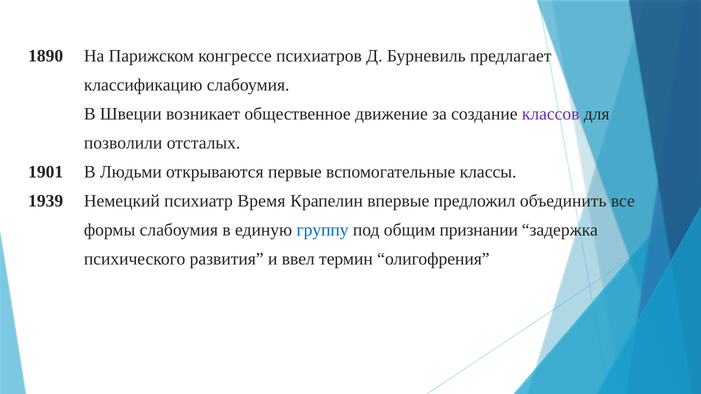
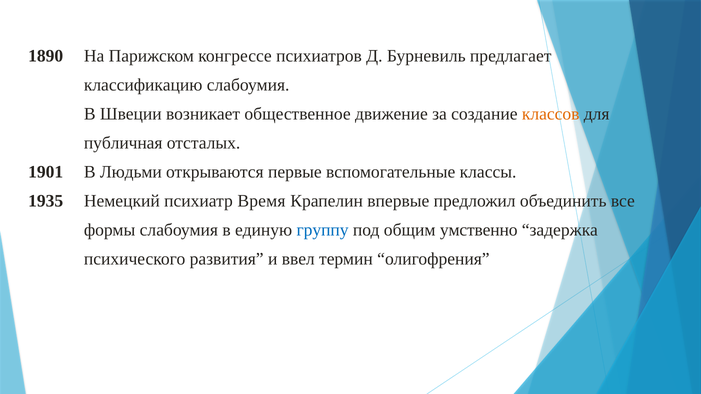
классов colour: purple -> orange (551, 114)
позволили: позволили -> публичная (123, 143)
1939: 1939 -> 1935 (46, 201)
признании: признании -> умственно (479, 230)
